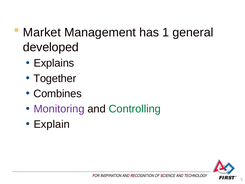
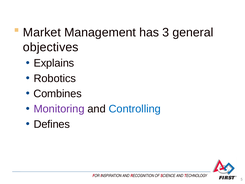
1: 1 -> 3 (166, 32)
developed: developed -> objectives (51, 47)
Together: Together -> Robotics (55, 78)
Controlling colour: green -> blue (135, 109)
Explain: Explain -> Defines (52, 124)
